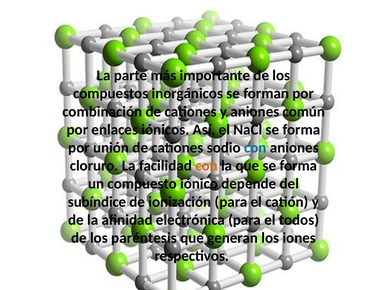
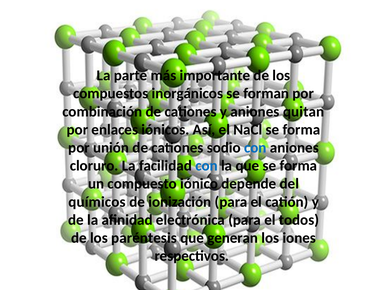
común: común -> quitan (304, 112)
con colour: orange -> blue (206, 166)
subíndice: subíndice -> químicos (97, 202)
